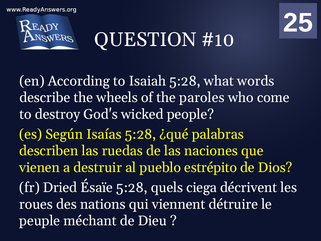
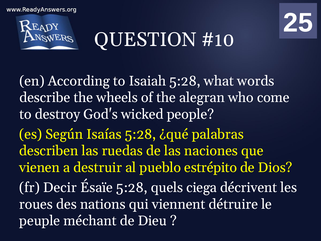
paroles: paroles -> alegran (202, 97)
Dried: Dried -> Decir (60, 187)
